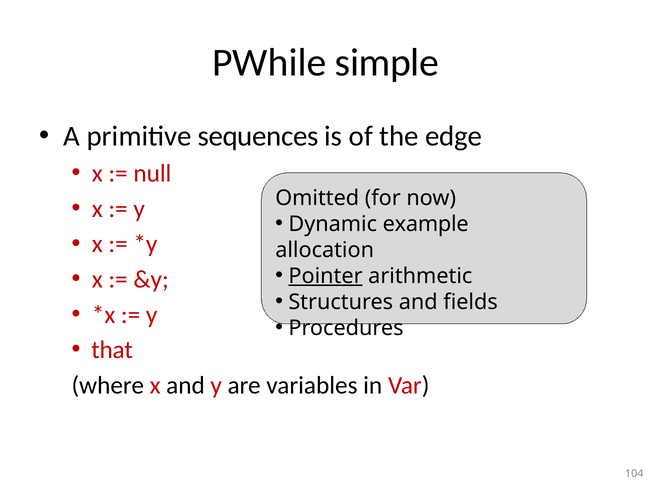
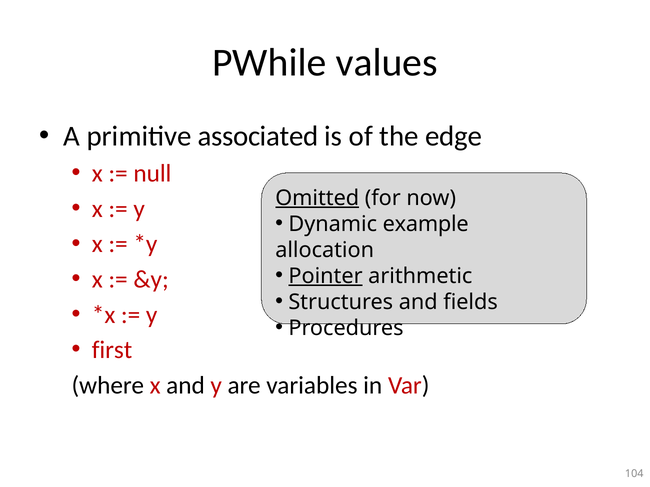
simple: simple -> values (387, 63)
sequences: sequences -> associated (258, 136)
Omitted underline: none -> present (317, 198)
that: that -> first (112, 350)
